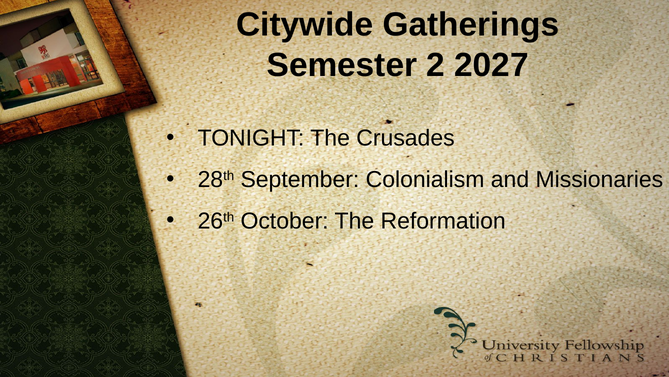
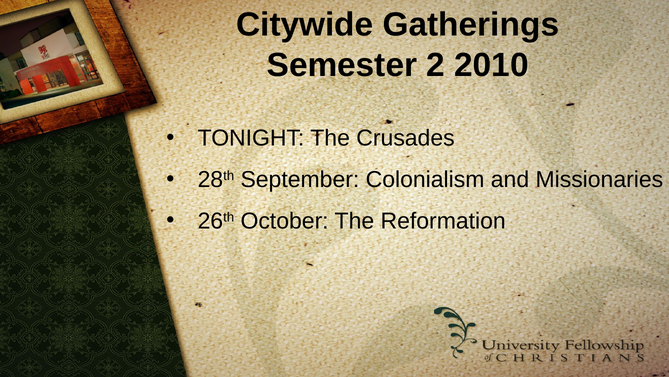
2027: 2027 -> 2010 (491, 65)
